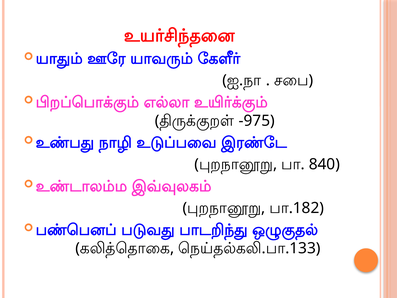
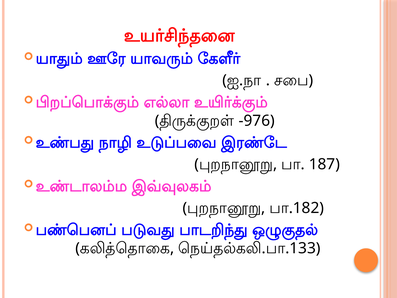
-975: -975 -> -976 (257, 121)
840: 840 -> 187 (324, 164)
